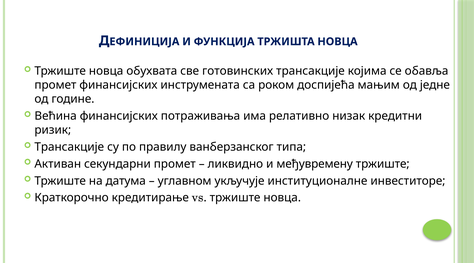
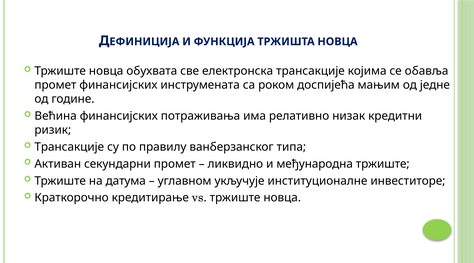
готовинских: готовинских -> електронска (238, 71)
међувремену: међувремену -> међународна (315, 164)
